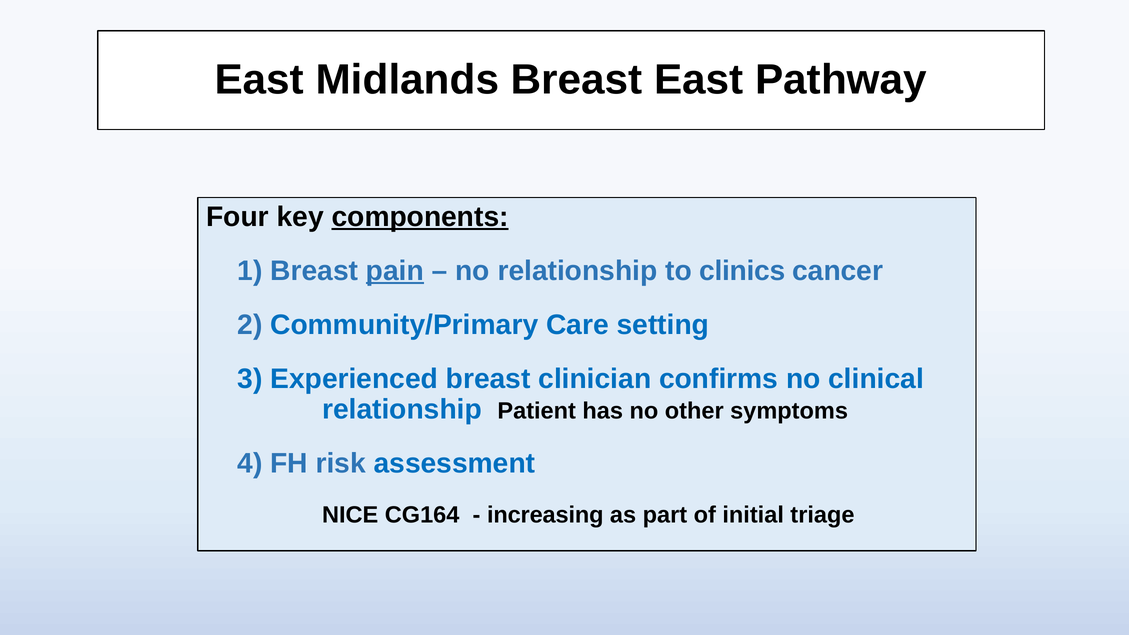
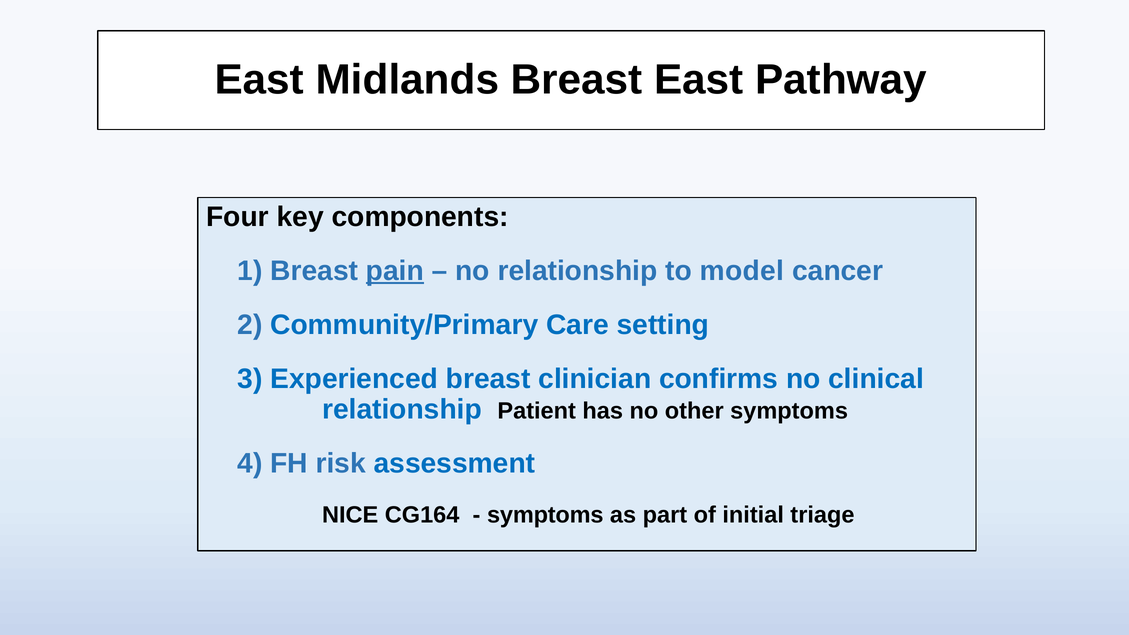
components underline: present -> none (420, 217)
clinics: clinics -> model (742, 271)
increasing: increasing -> symptoms (545, 515)
